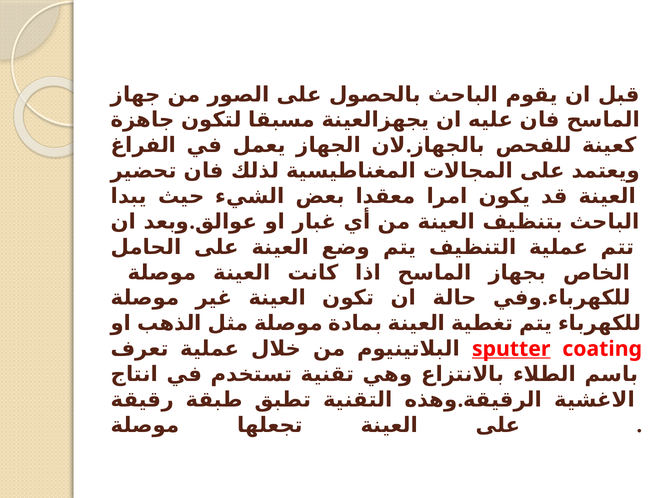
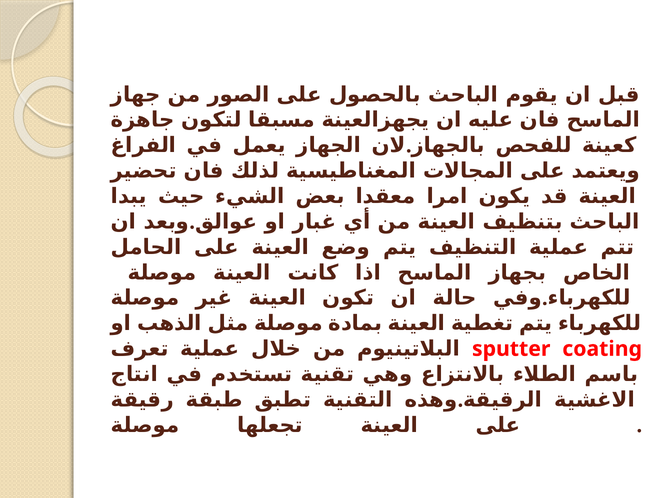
sputter underline: present -> none (511, 349)
